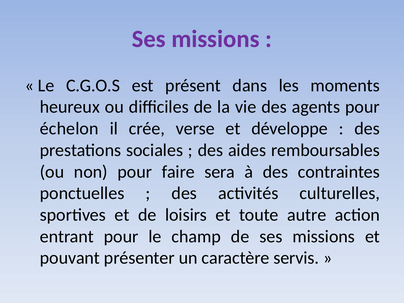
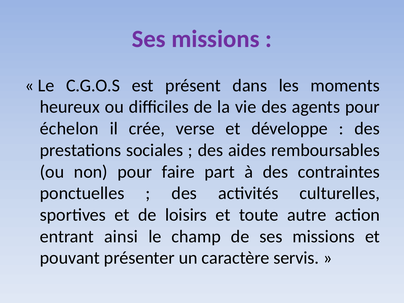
sera: sera -> part (220, 172)
entrant pour: pour -> ainsi (121, 236)
